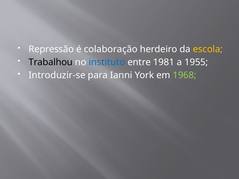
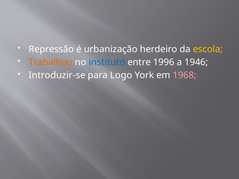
colaboração: colaboração -> urbanização (111, 49)
Trabalhou colour: black -> orange (51, 62)
1981: 1981 -> 1996 (164, 62)
1955: 1955 -> 1946 (196, 62)
Ianni: Ianni -> Logo (121, 75)
1968 colour: light green -> pink (185, 75)
